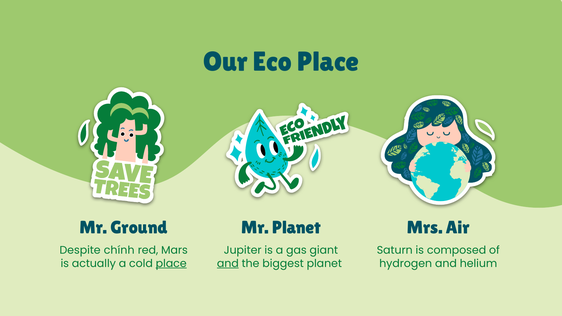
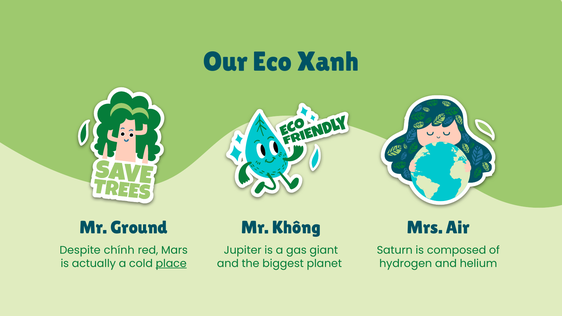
Eco Place: Place -> Xanh (328, 62)
Mr Planet: Planet -> Không (296, 228)
and underline: present -> none (228, 264)
